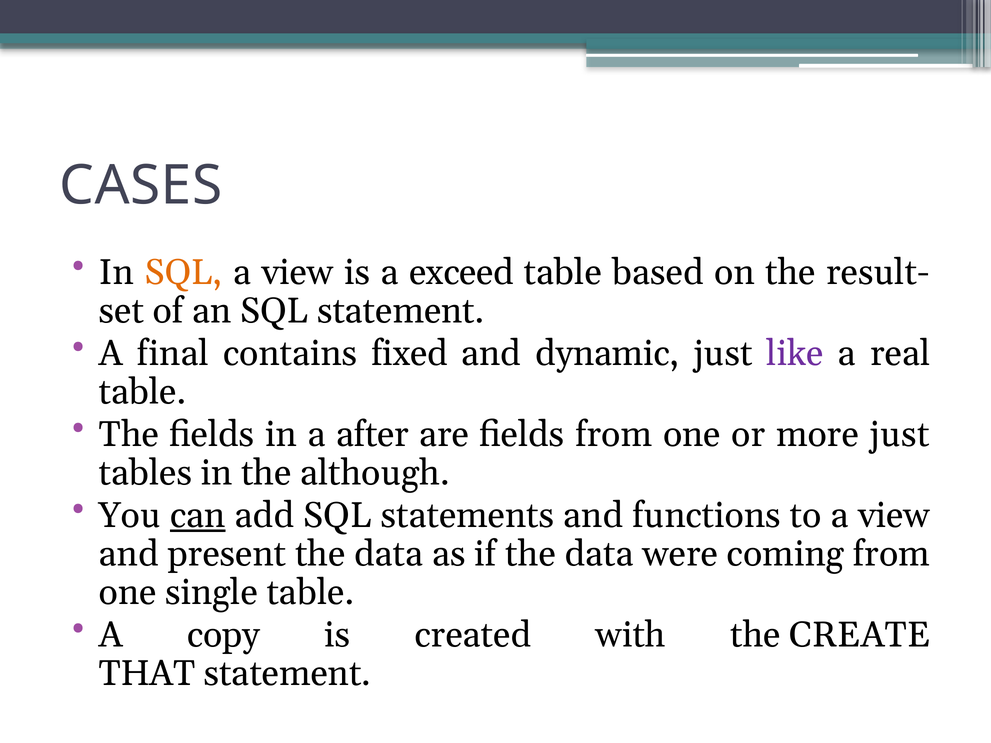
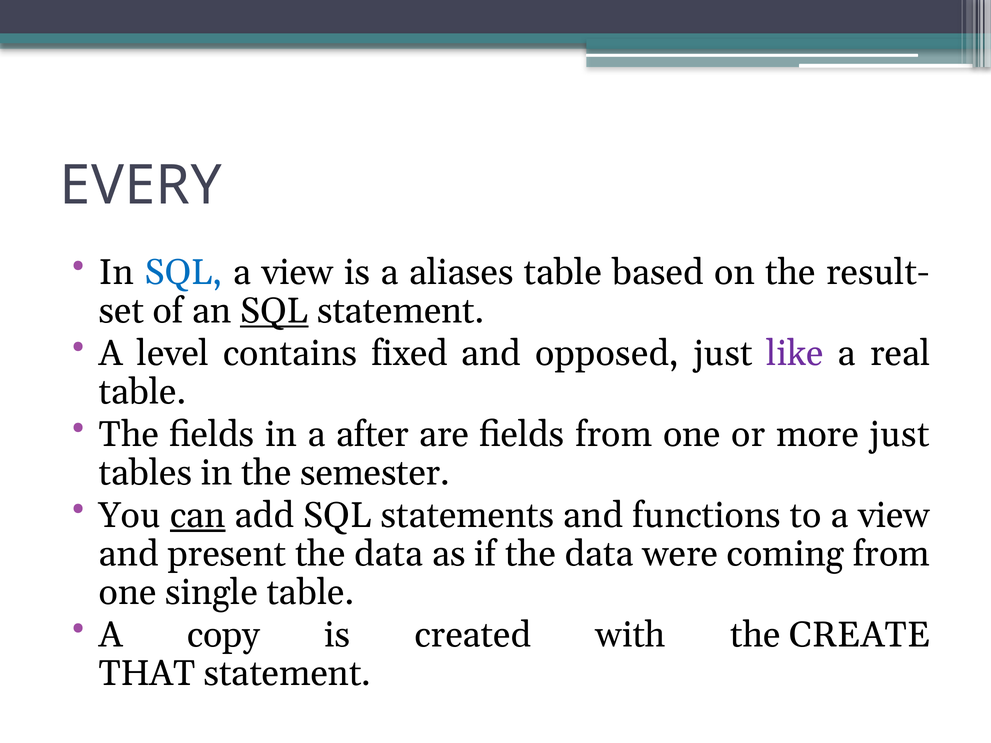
CASES: CASES -> EVERY (141, 185)
SQL colour: orange -> blue (184, 273)
exceed: exceed -> aliases (461, 273)
SQL underline: none -> present (274, 311)
final: final -> level (173, 354)
dynamic: dynamic -> opposed (607, 354)
although: although -> semester (375, 473)
